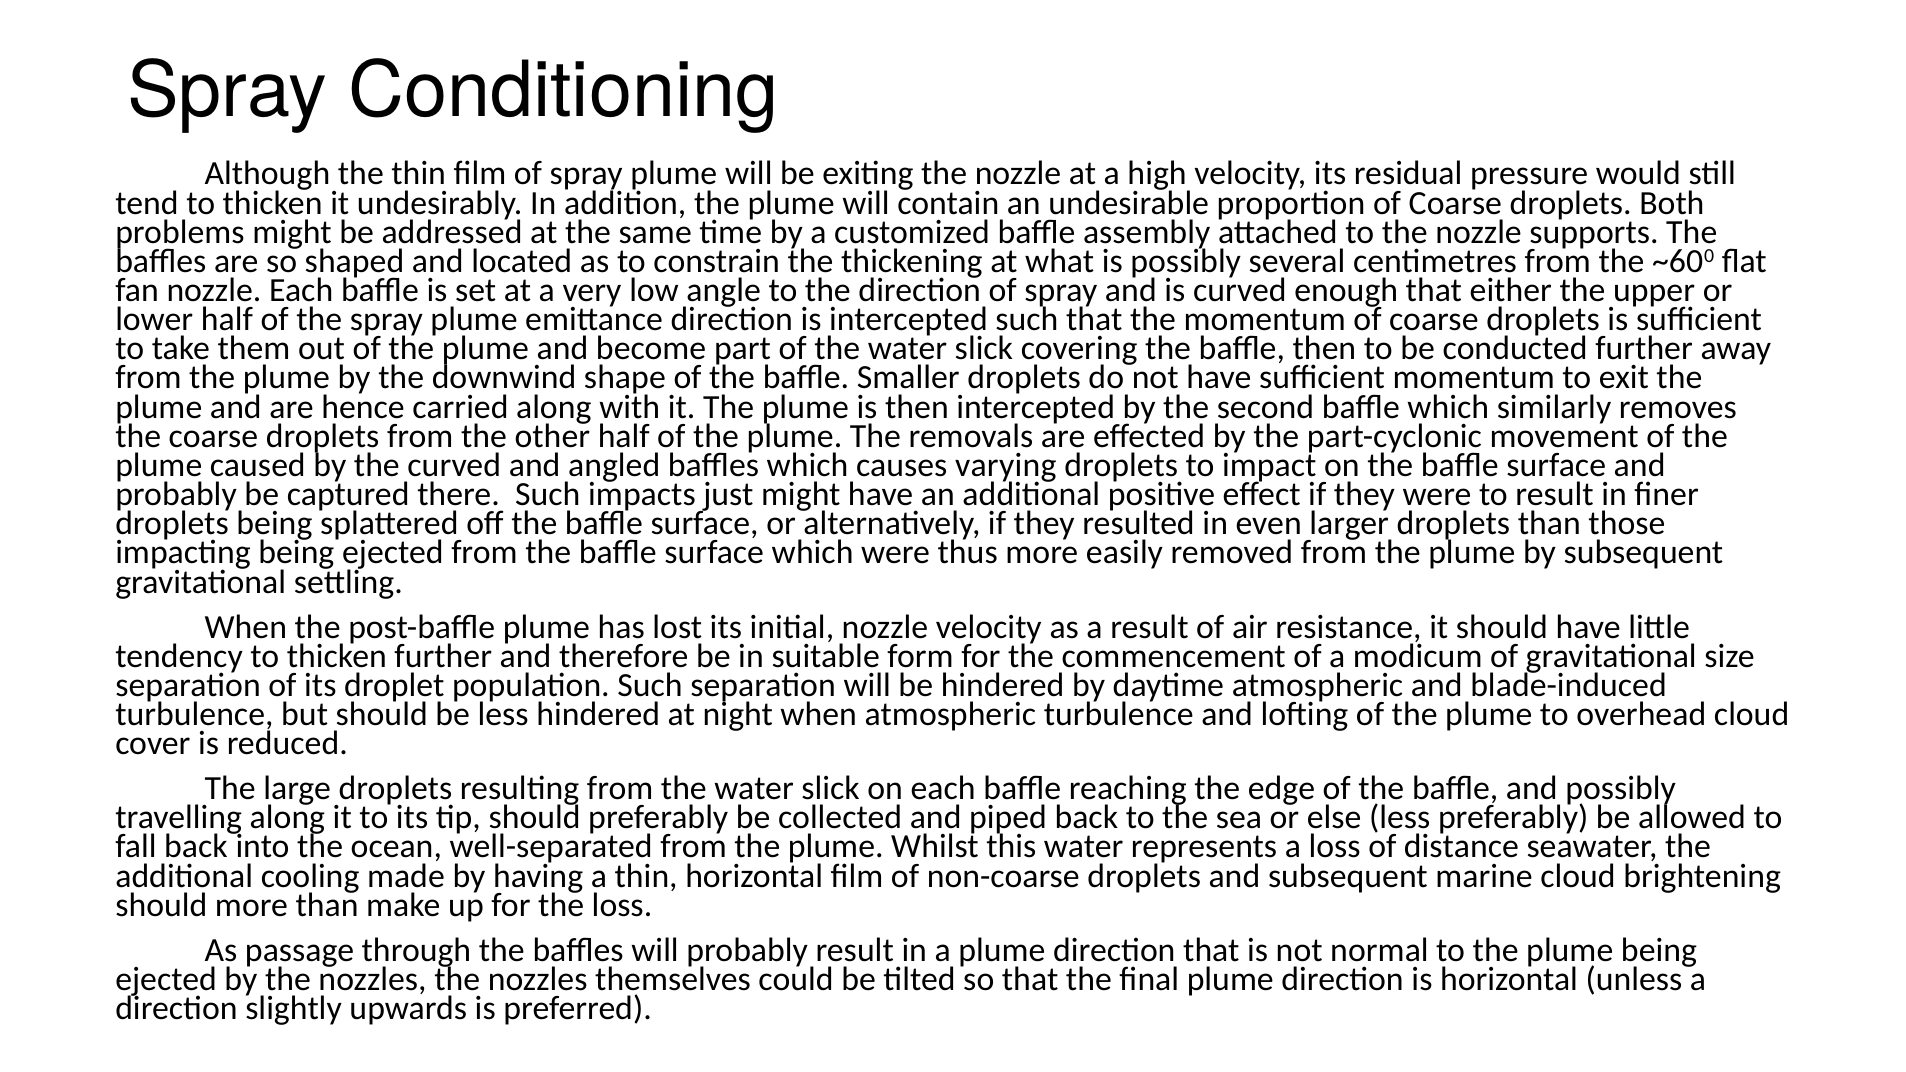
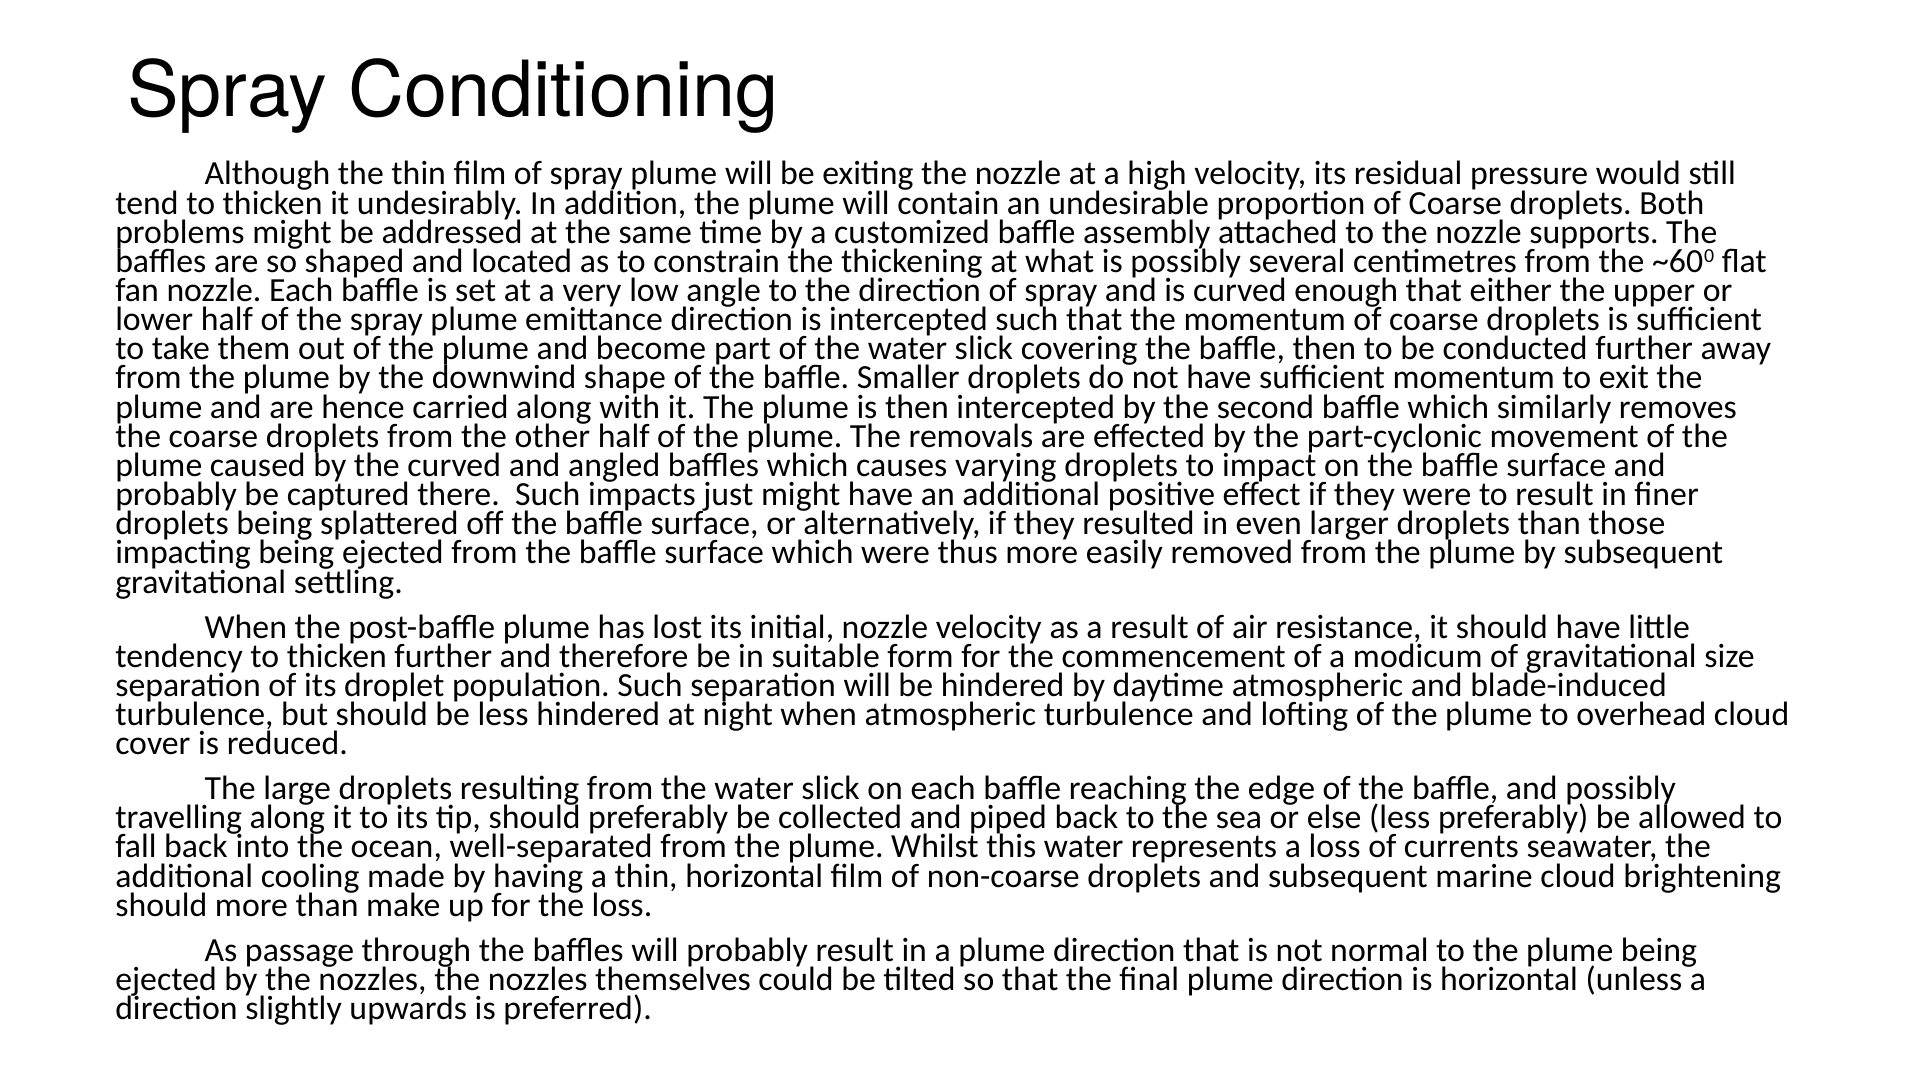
distance: distance -> currents (1461, 847)
